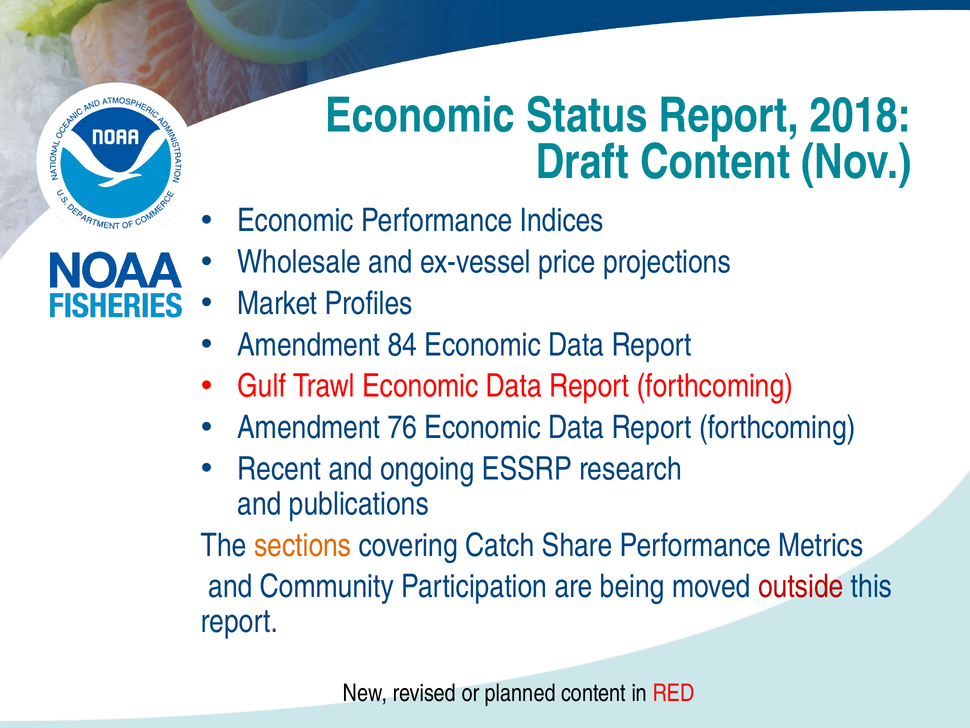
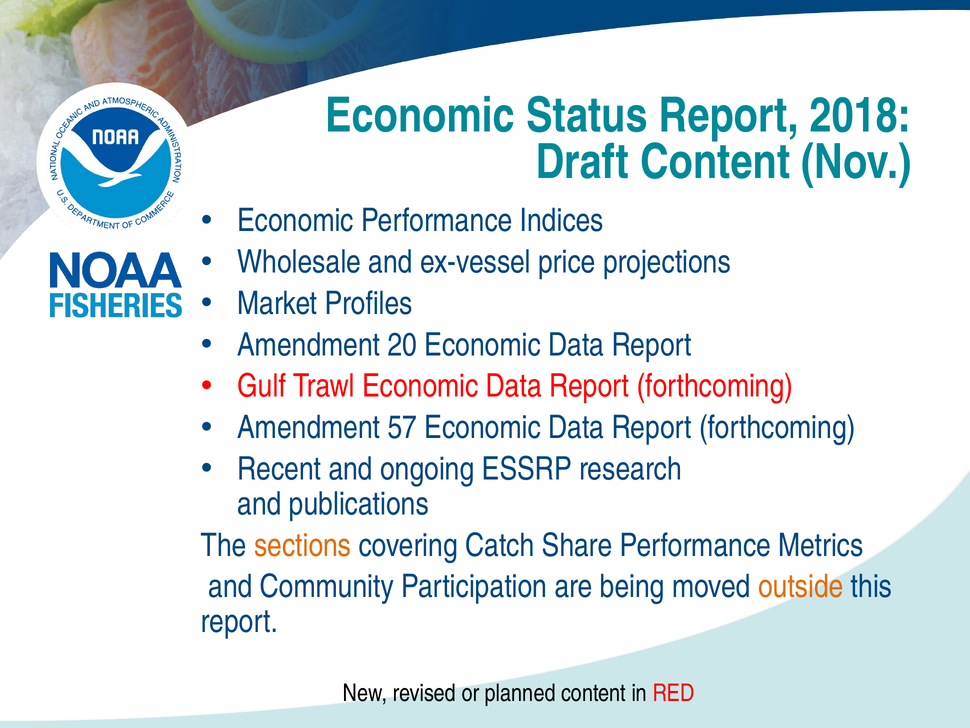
84: 84 -> 20 (402, 345)
76: 76 -> 57 (402, 427)
outside colour: red -> orange (801, 586)
